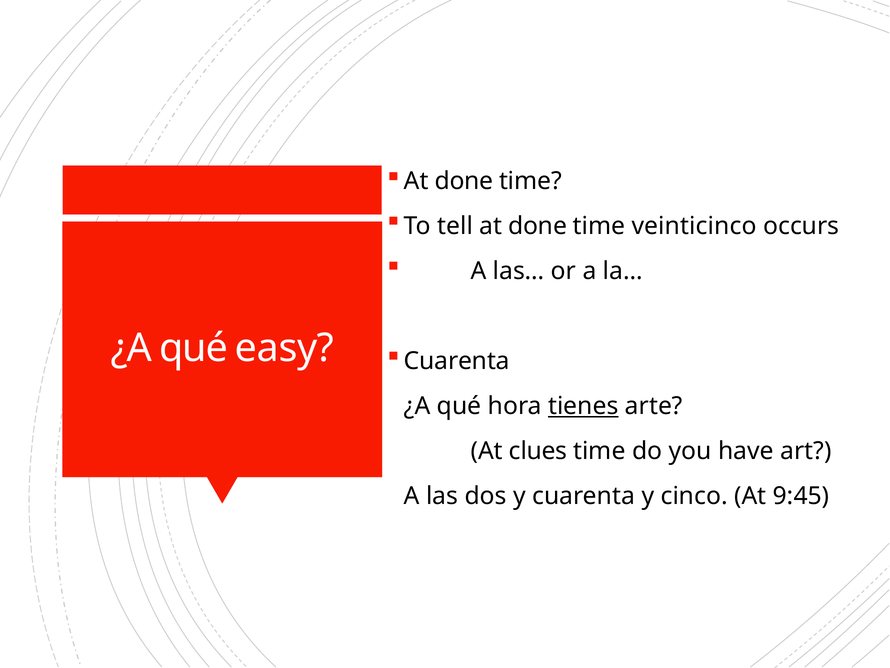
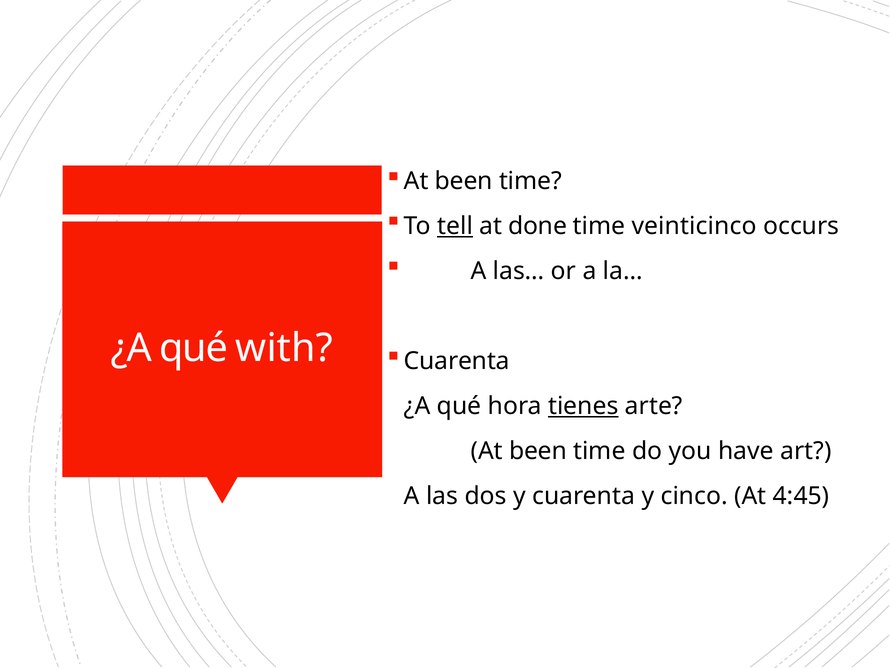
done: done -> been (464, 181)
tell underline: none -> present (455, 226)
easy: easy -> with (284, 348)
clues: clues -> been (538, 451)
9:45: 9:45 -> 4:45 (801, 496)
